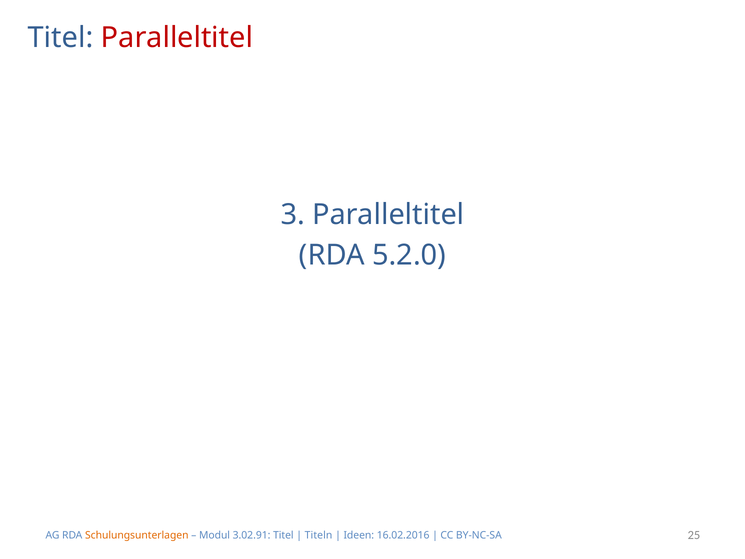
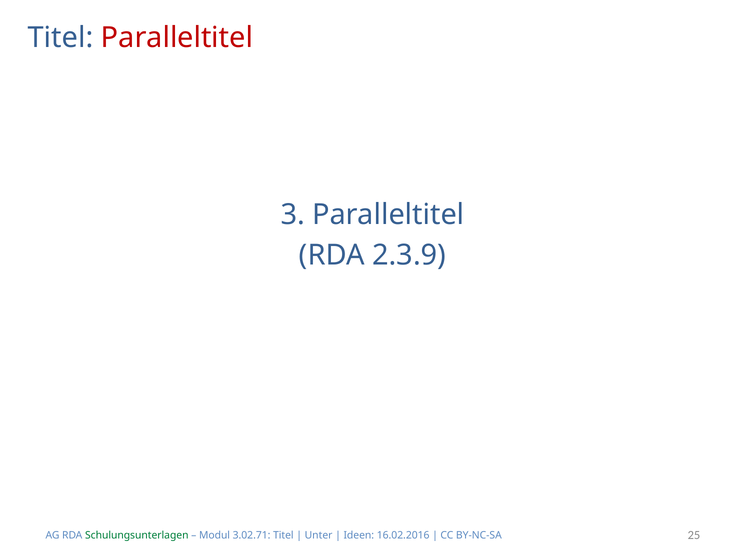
5.2.0: 5.2.0 -> 2.3.9 (409, 255)
Schulungsunterlagen colour: orange -> green (137, 535)
3.02.91: 3.02.91 -> 3.02.71 (252, 535)
Titeln: Titeln -> Unter (319, 535)
